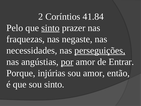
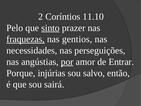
41.84: 41.84 -> 11.10 (93, 17)
fraquezas underline: none -> present (26, 39)
negaste: negaste -> gentios (77, 39)
perseguições underline: present -> none (100, 50)
sou amor: amor -> salvo (94, 73)
sou sinto: sinto -> sairá (54, 84)
